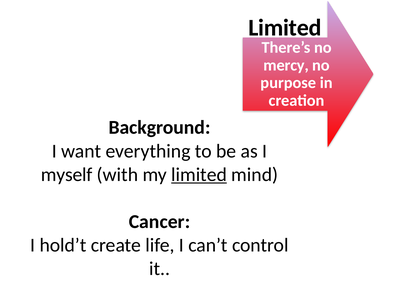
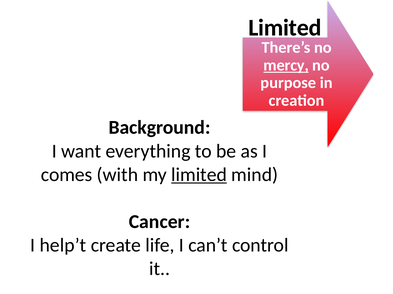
mercy underline: none -> present (286, 65)
myself: myself -> comes (67, 175)
hold’t: hold’t -> help’t (63, 246)
